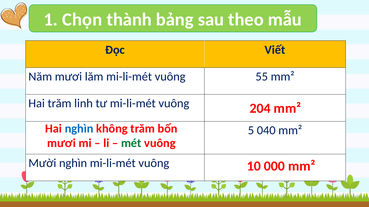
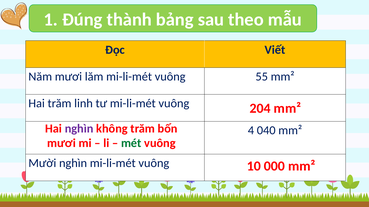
Chọn: Chọn -> Đúng (82, 20)
nghìn colour: blue -> purple (79, 129)
5: 5 -> 4 (251, 131)
